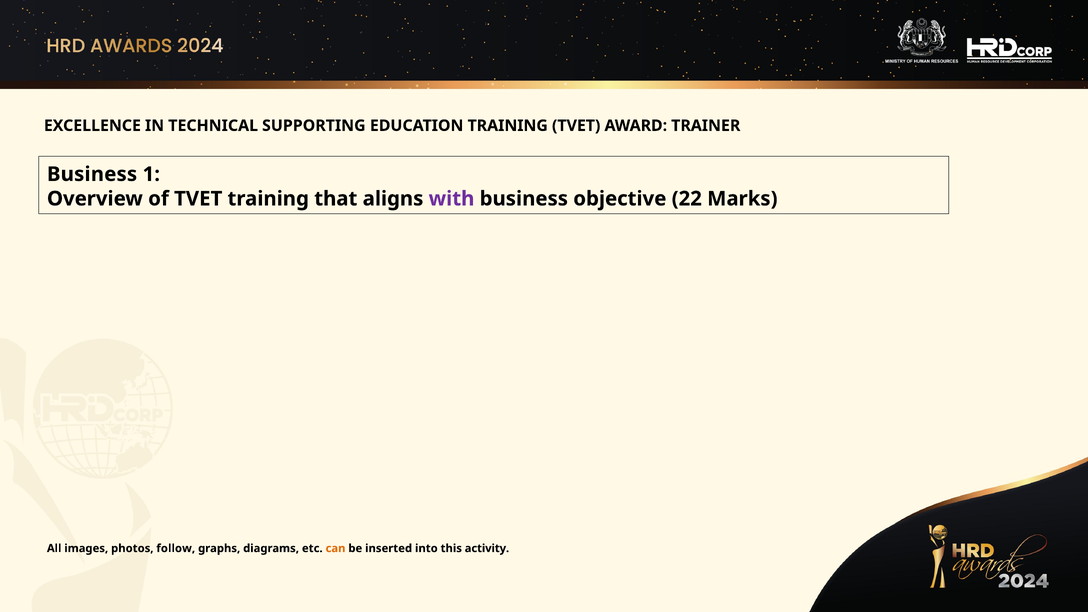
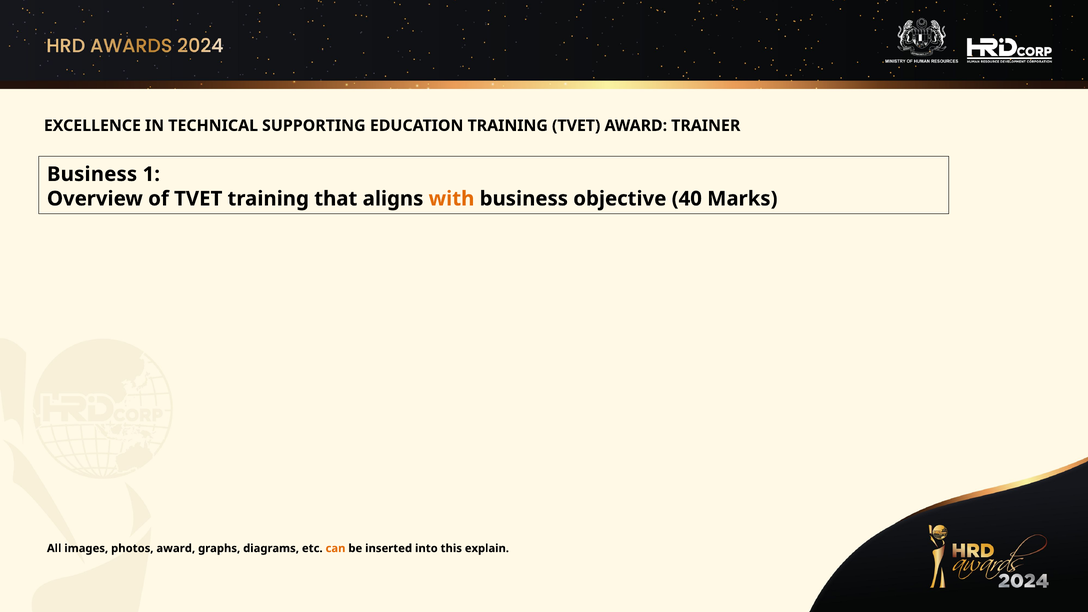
with colour: purple -> orange (452, 199)
22: 22 -> 40 (687, 199)
photos follow: follow -> award (176, 548)
activity: activity -> explain (487, 548)
